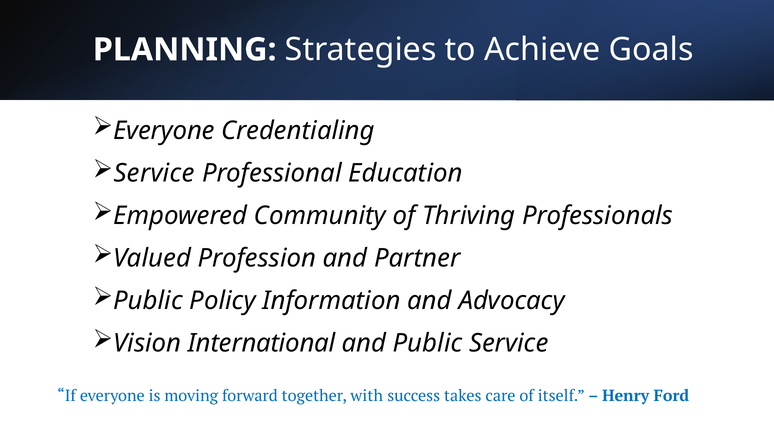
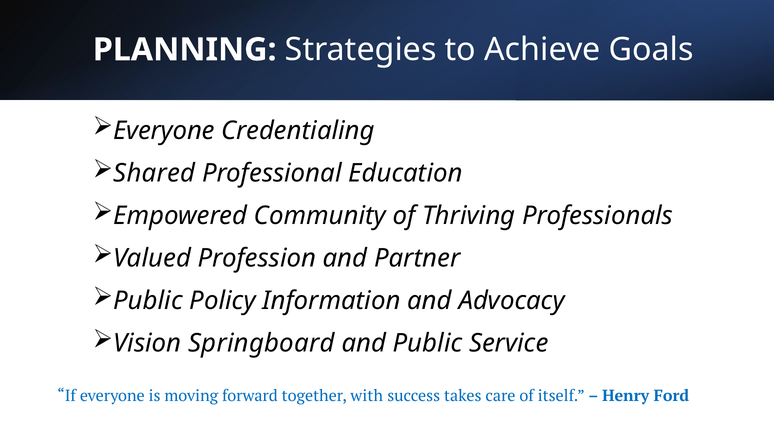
Service: Service -> Shared (154, 173)
International: International -> Springboard (261, 344)
